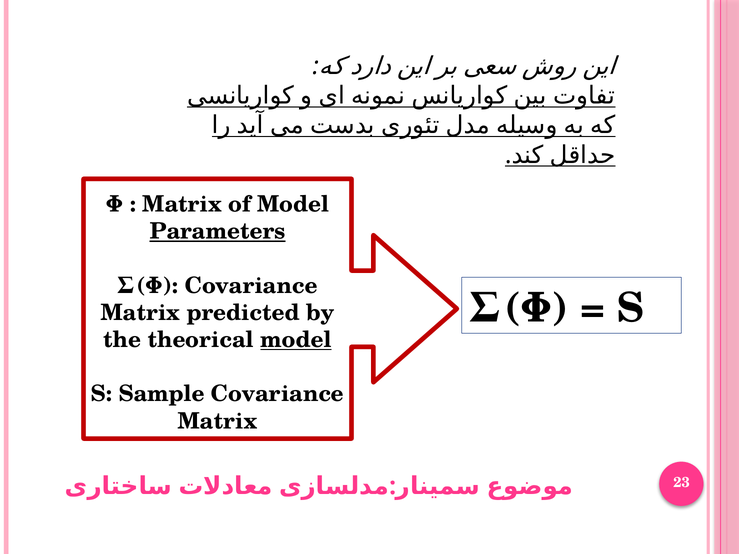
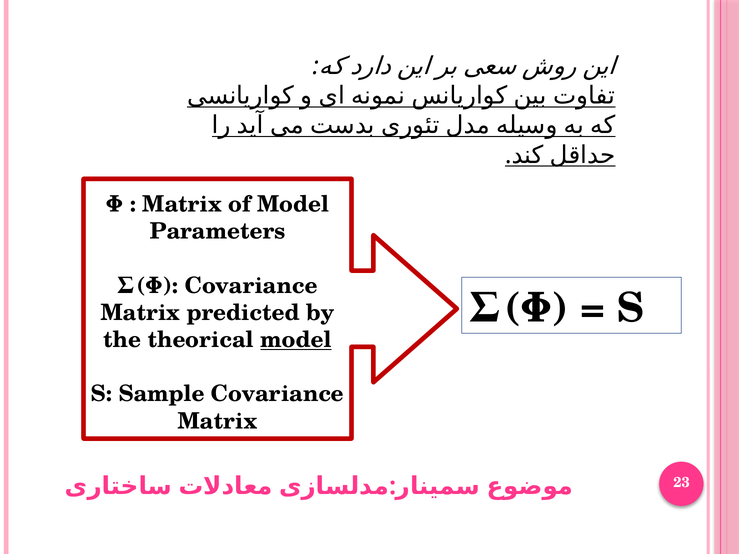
Parameters underline: present -> none (218, 232)
